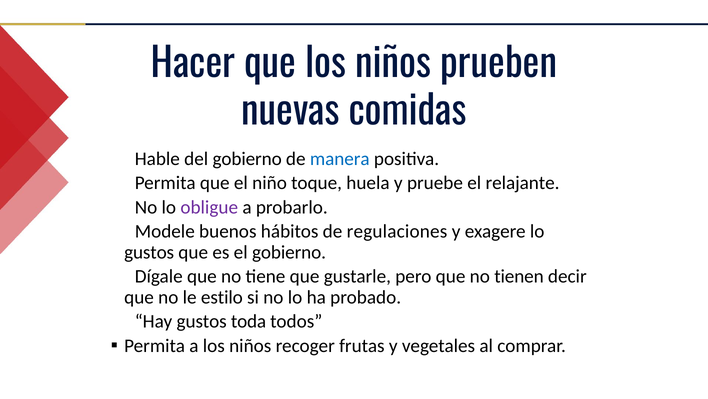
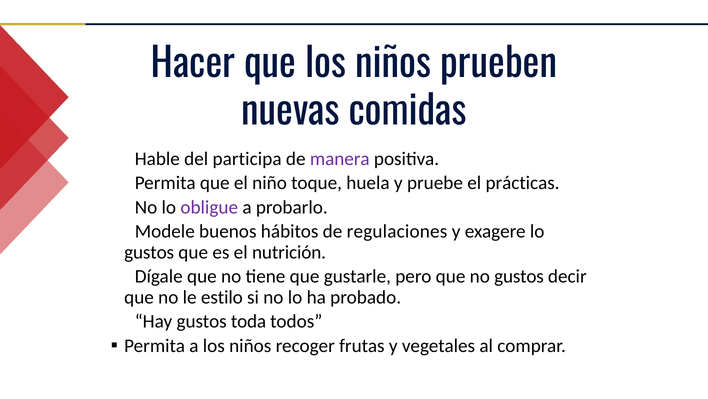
del gobierno: gobierno -> participa (247, 158)
manera colour: blue -> purple (340, 158)
relajante: relajante -> prácticas (523, 183)
el gobierno: gobierno -> nutrición (289, 252)
no tienen: tienen -> gustos (519, 276)
